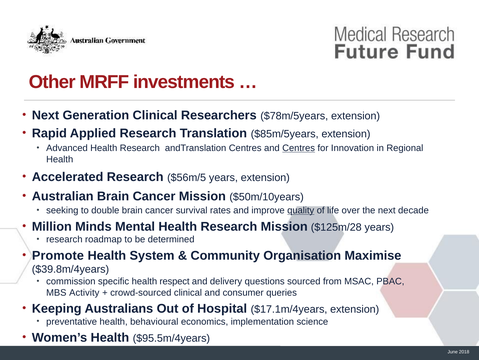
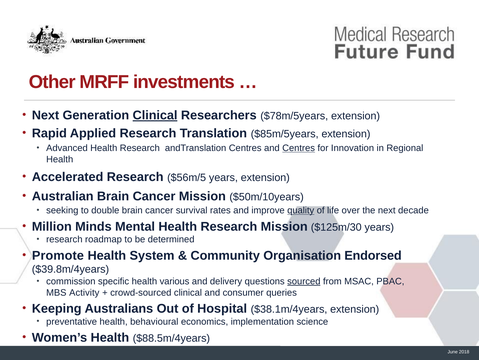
Clinical underline: none -> present (155, 115)
$125m/28: $125m/28 -> $125m/30 (336, 227)
Maximise: Maximise -> Endorsed (373, 255)
respect: respect -> various (175, 281)
sourced underline: none -> present (304, 281)
$17.1m/4years: $17.1m/4years -> $38.1m/4years (289, 309)
$95.5m/4years: $95.5m/4years -> $88.5m/4years (171, 338)
